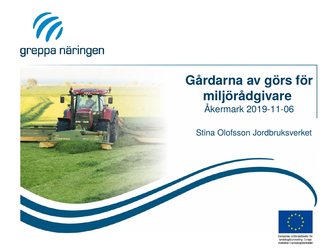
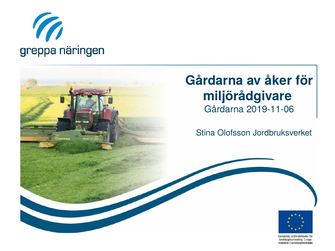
görs: görs -> åker (278, 81)
Åkermark: Åkermark -> Gårdarna (224, 109)
